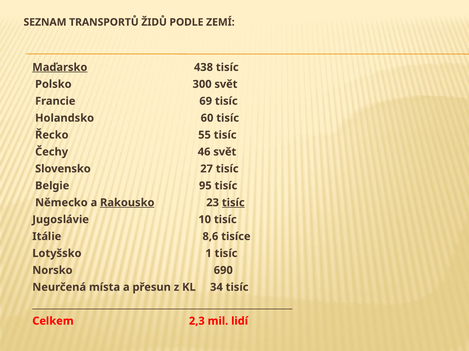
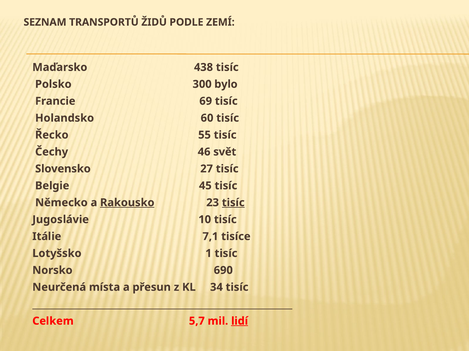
Maďarsko underline: present -> none (60, 67)
300 svět: svět -> bylo (226, 84)
95: 95 -> 45 (205, 186)
8,6: 8,6 -> 7,1 (210, 237)
2,3: 2,3 -> 5,7 (197, 322)
lidí underline: none -> present (240, 322)
